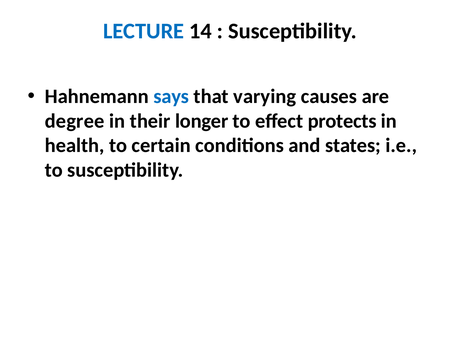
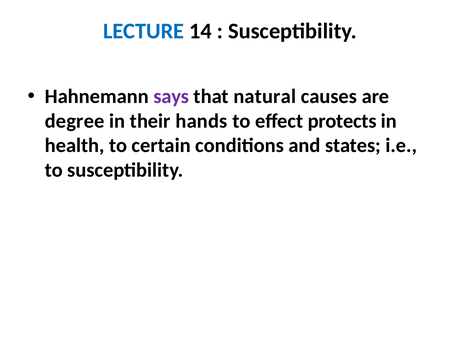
says colour: blue -> purple (171, 96)
varying: varying -> natural (265, 96)
longer: longer -> hands (201, 121)
